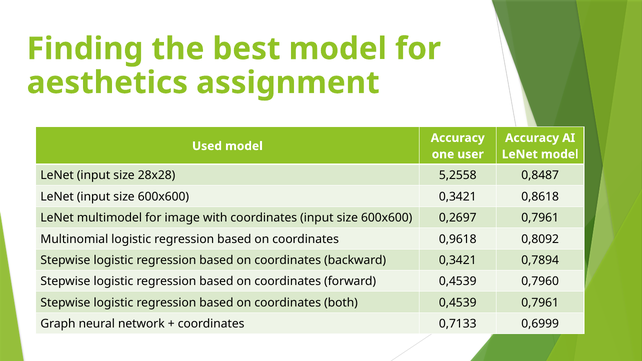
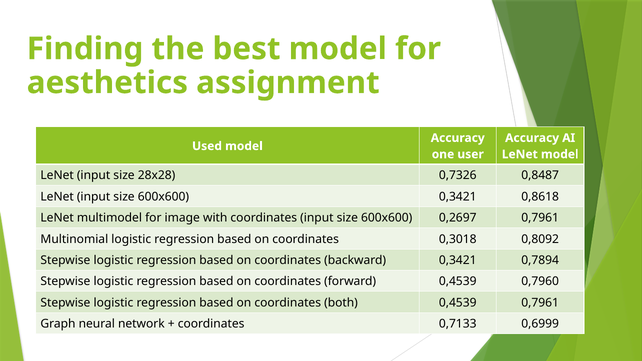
5,2558: 5,2558 -> 0,7326 (458, 176)
0,9618: 0,9618 -> 0,3018 (458, 239)
